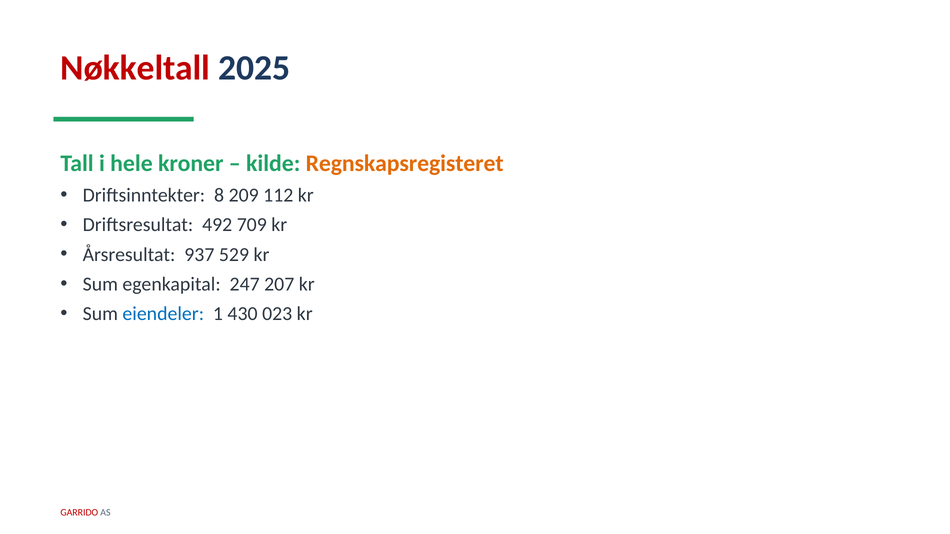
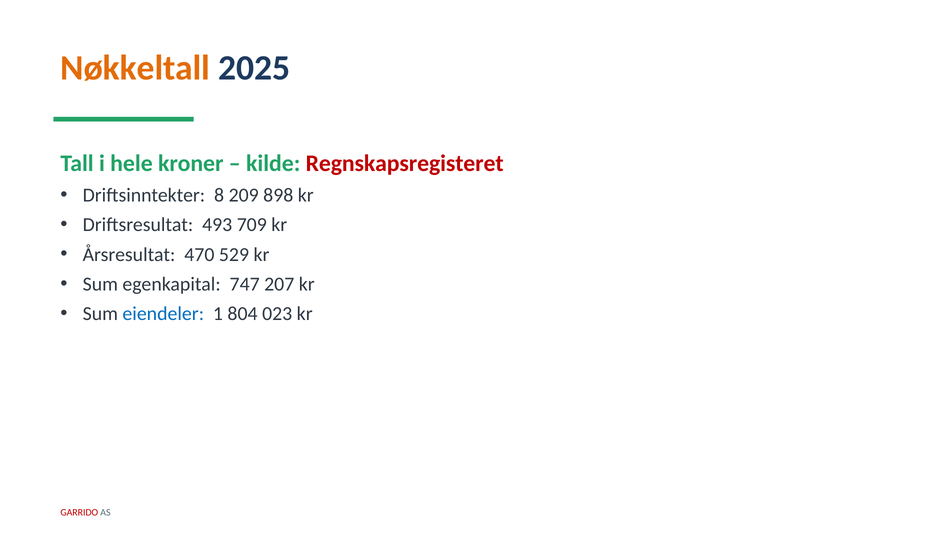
Nøkkeltall colour: red -> orange (135, 68)
Regnskapsregisteret colour: orange -> red (405, 164)
112: 112 -> 898 (278, 195)
492: 492 -> 493 (217, 225)
937: 937 -> 470 (199, 255)
247: 247 -> 747 (245, 284)
430: 430 -> 804 (243, 314)
